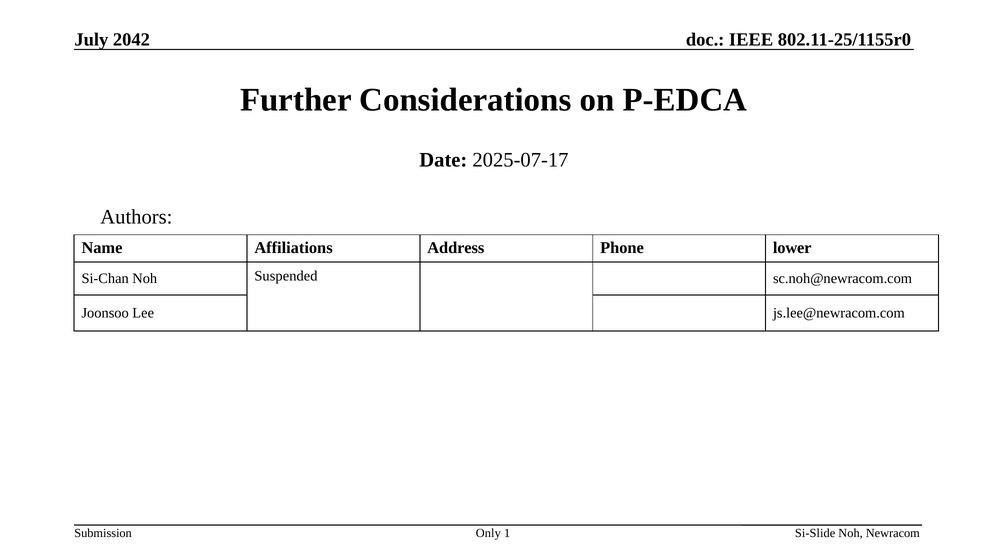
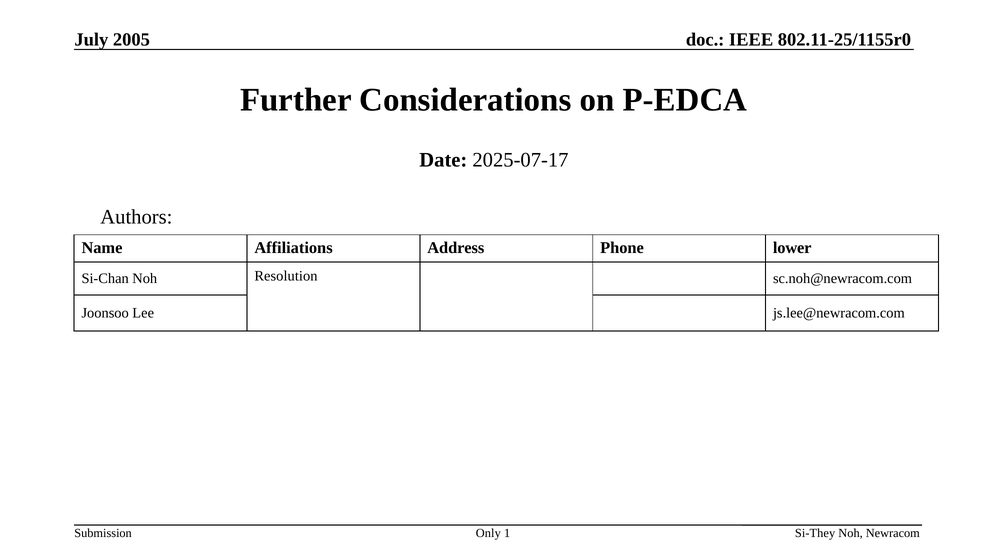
2042: 2042 -> 2005 (131, 40)
Suspended: Suspended -> Resolution (286, 276)
Si-Slide: Si-Slide -> Si-They (815, 533)
